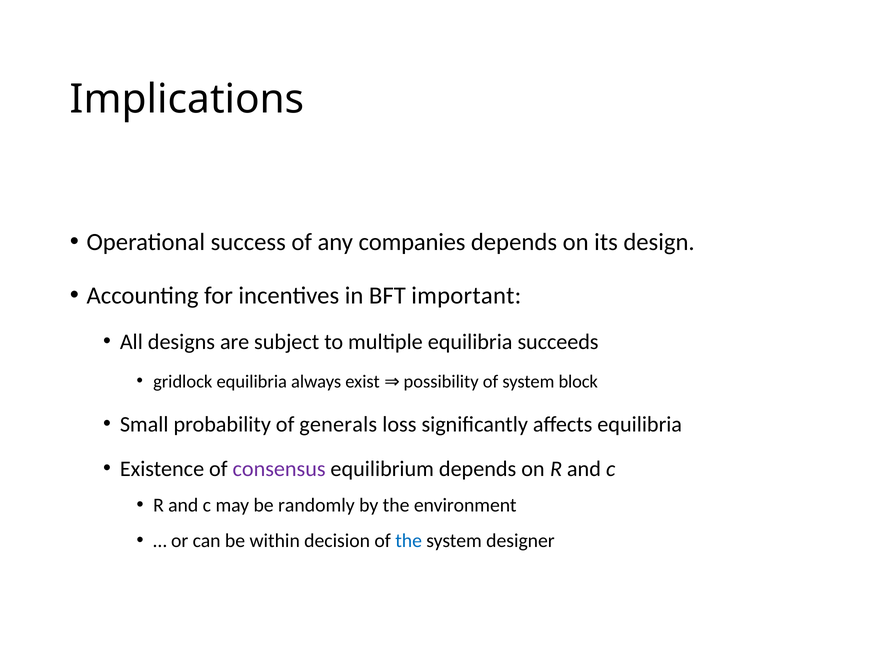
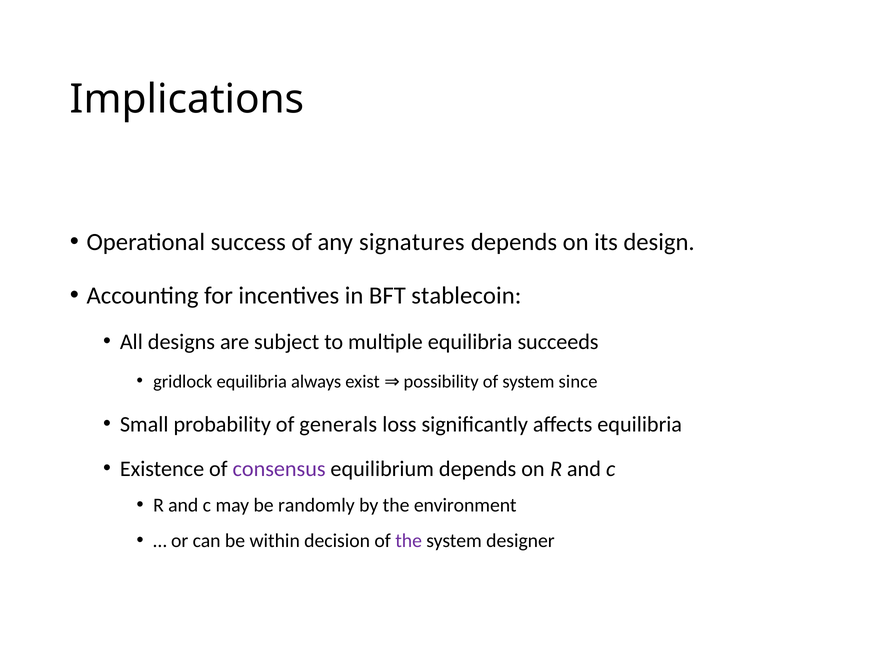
companies: companies -> signatures (412, 242)
important: important -> stablecoin (466, 296)
block: block -> since (578, 382)
the colour: blue -> purple (409, 541)
